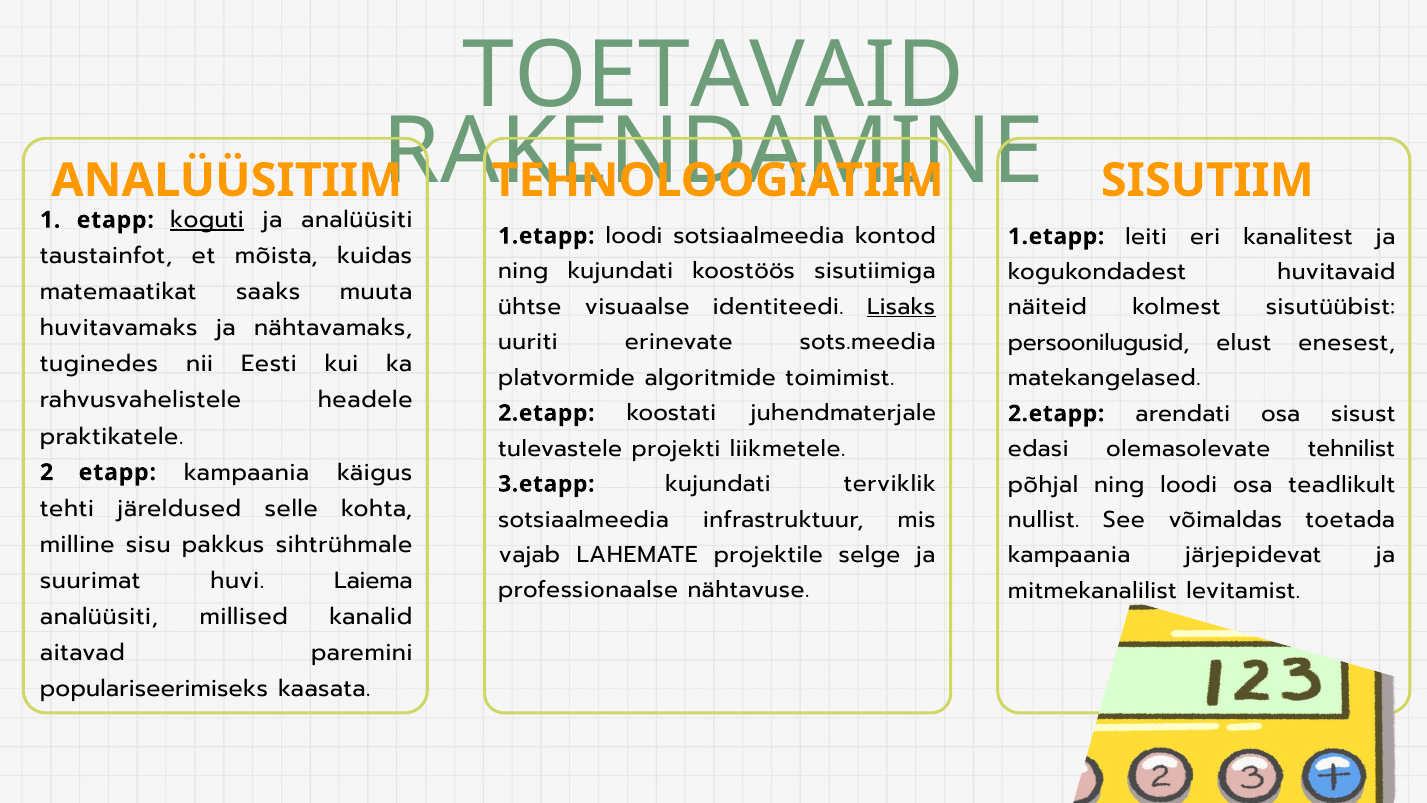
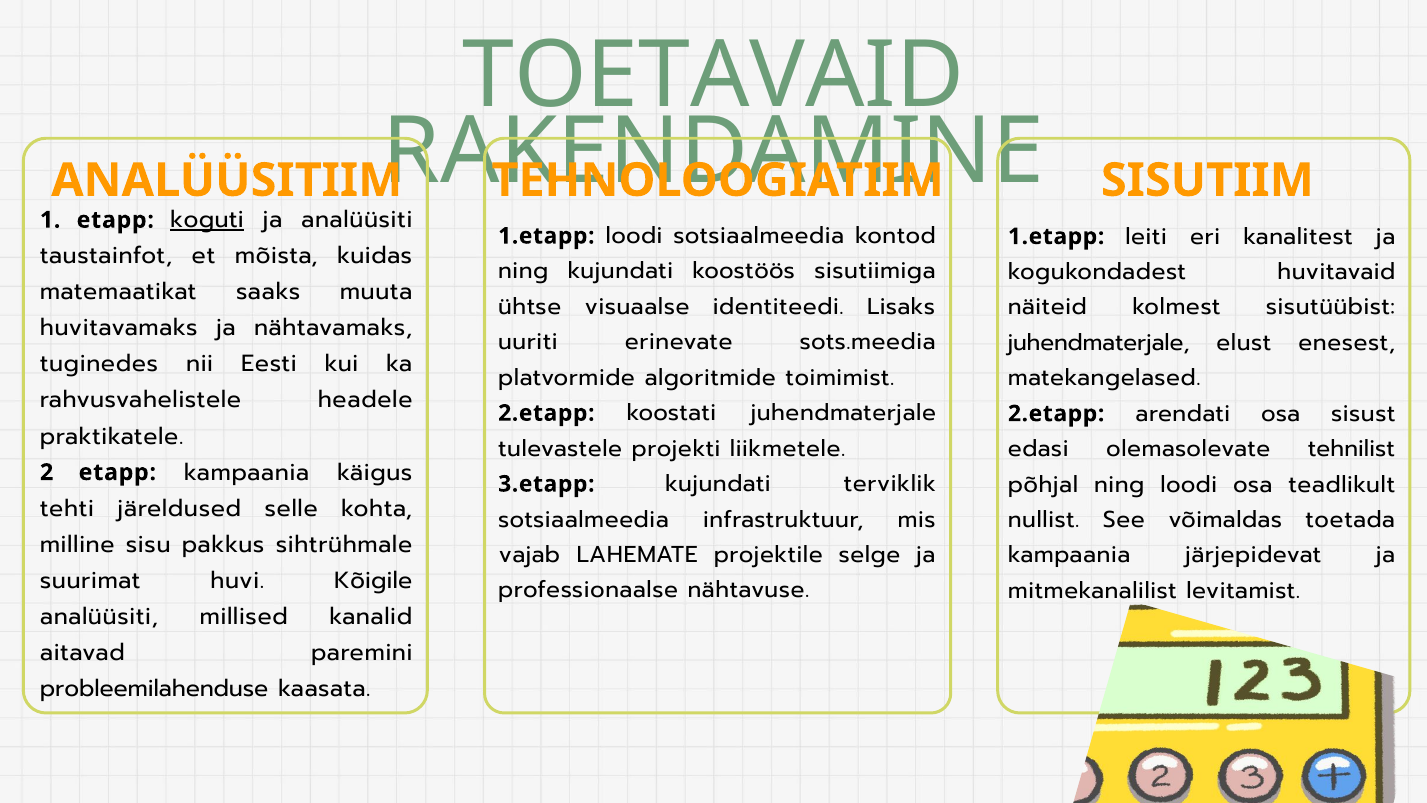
Lisaks underline: present -> none (901, 307)
persoonilugusid: persoonilugusid -> juhendmaterjale (1099, 343)
Laiema: Laiema -> Kõigile (373, 580)
populariseerimiseks: populariseerimiseks -> probleemilahenduse (154, 688)
